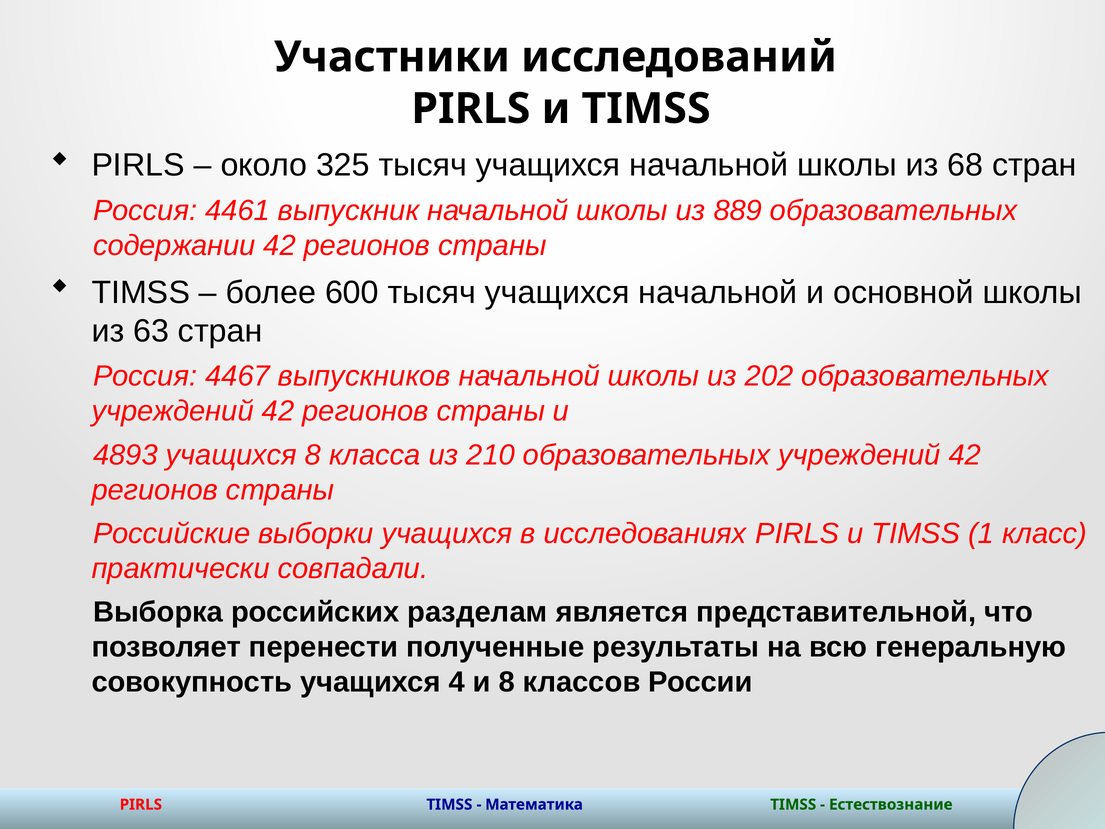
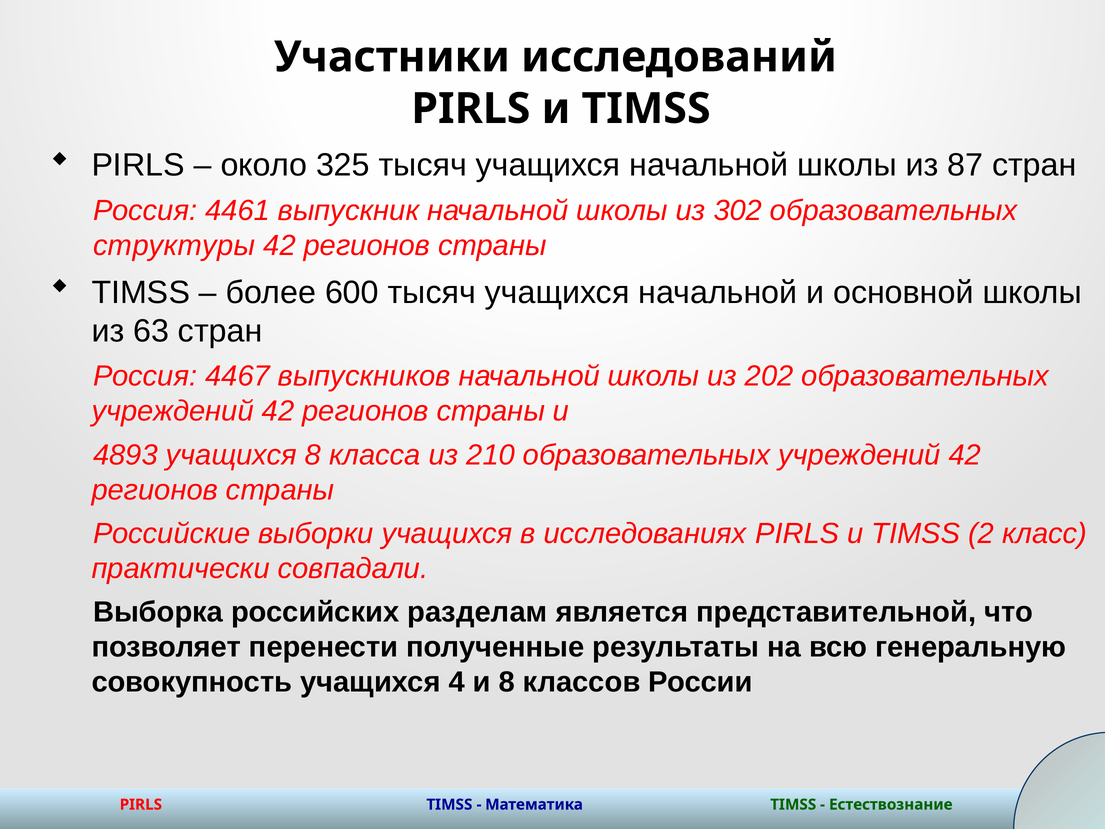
68: 68 -> 87 (965, 165)
889: 889 -> 302 (738, 210)
содержании: содержании -> структуры (174, 245)
1: 1 -> 2 (981, 533)
